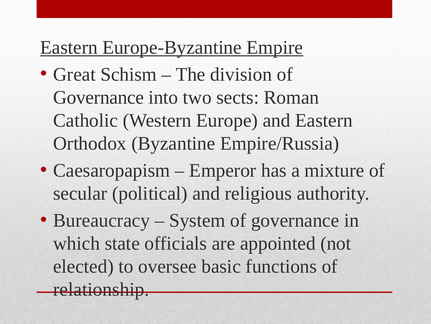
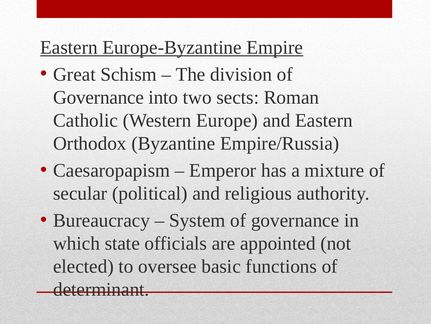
relationship: relationship -> determinant (101, 289)
